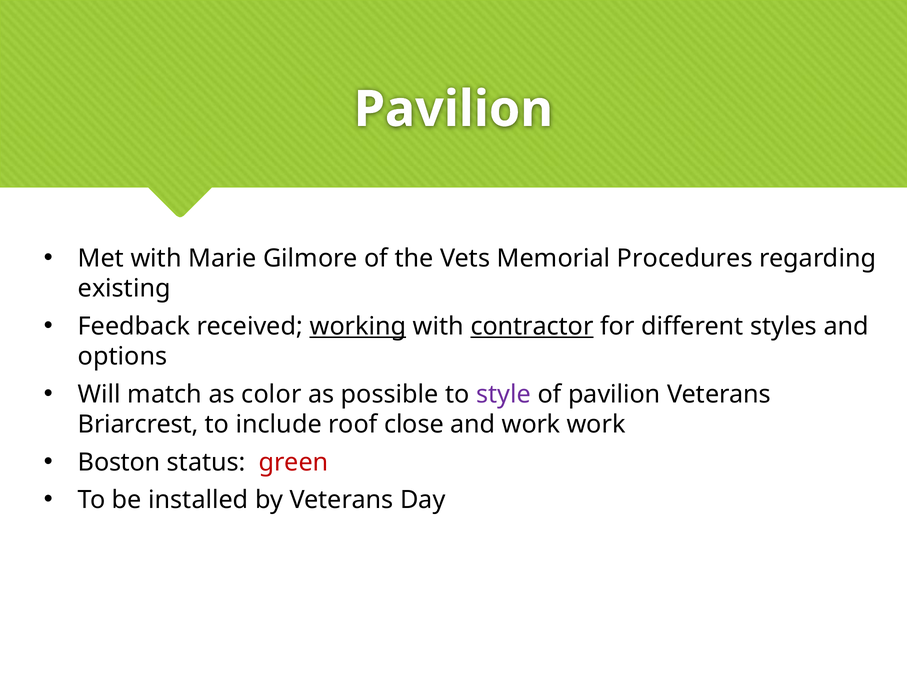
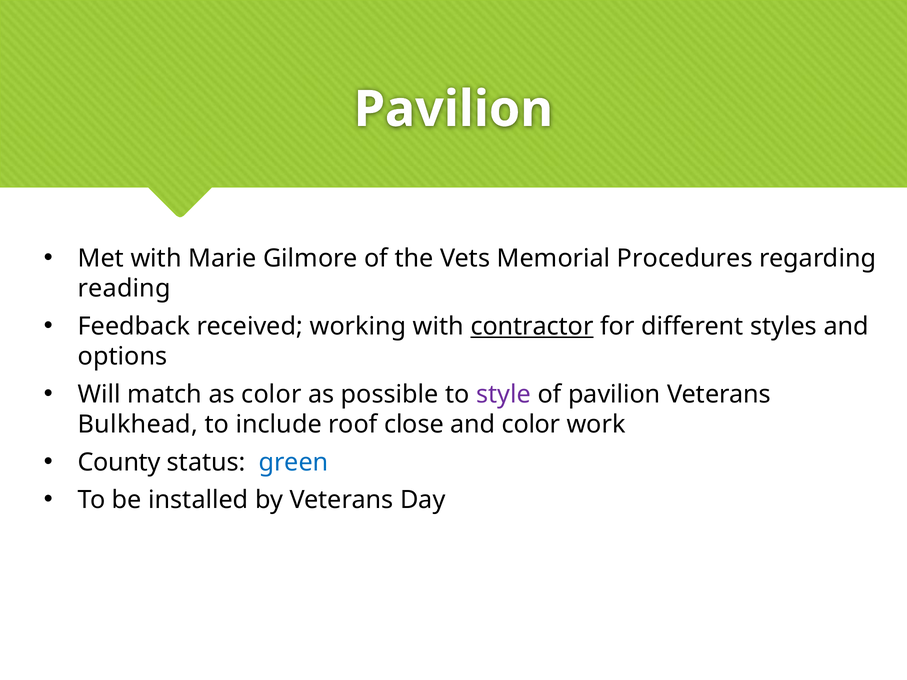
existing: existing -> reading (124, 289)
working underline: present -> none (358, 326)
Briarcrest: Briarcrest -> Bulkhead (138, 425)
and work: work -> color (531, 425)
Boston: Boston -> County (119, 462)
green colour: red -> blue (294, 462)
